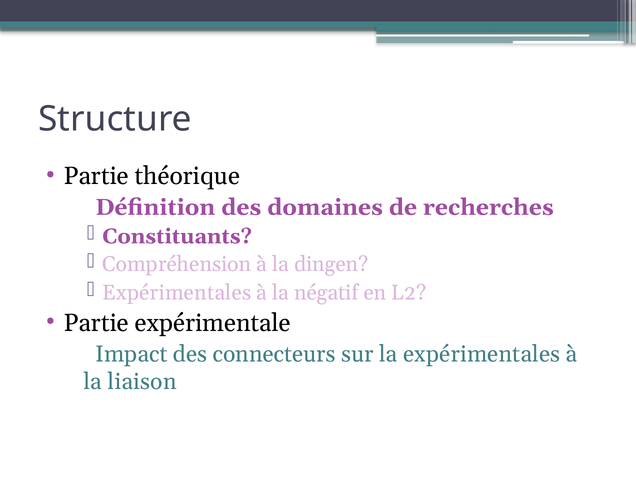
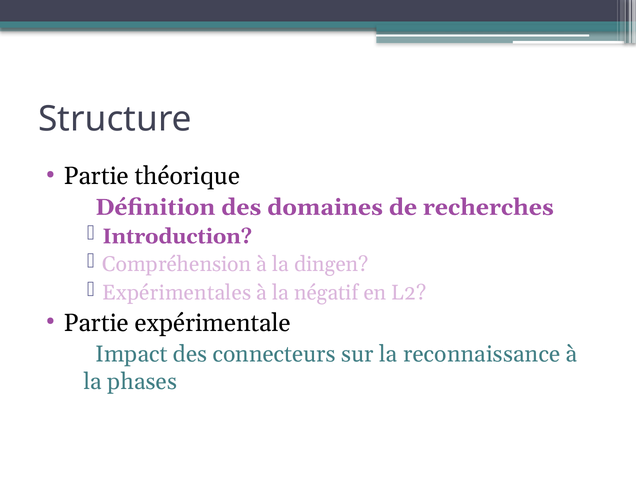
Constituants: Constituants -> Introduction (177, 236)
la expérimentales: expérimentales -> reconnaissance (482, 354)
liaison: liaison -> phases (142, 382)
